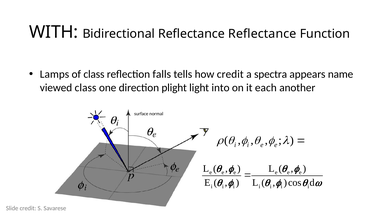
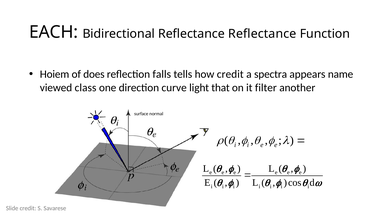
WITH: WITH -> EACH (54, 32)
Lamps: Lamps -> Hoiem (55, 74)
of class: class -> does (94, 74)
plight: plight -> curve (174, 88)
into: into -> that (221, 88)
each: each -> filter (266, 88)
